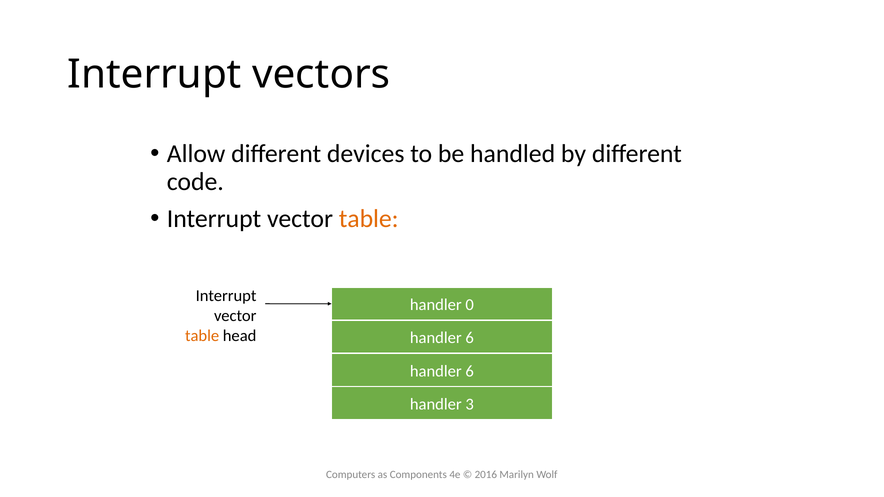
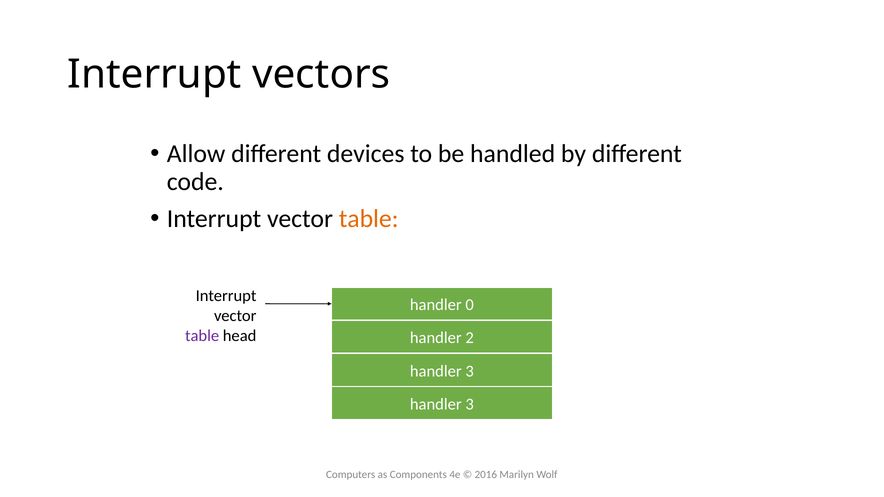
table colour: orange -> purple (202, 336)
6: 6 -> 2 (470, 338)
6: 6 -> 3 (470, 371)
